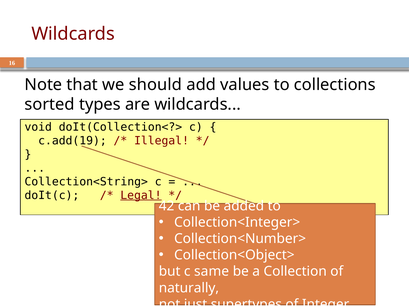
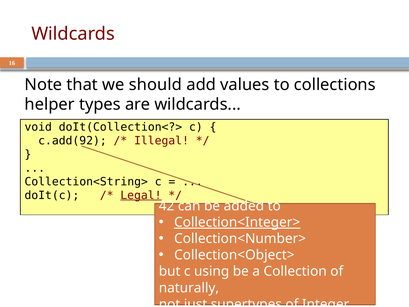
sorted: sorted -> helper (50, 104)
c.add(19: c.add(19 -> c.add(92 (72, 141)
Collection<Integer> underline: none -> present (237, 222)
same: same -> using (212, 271)
